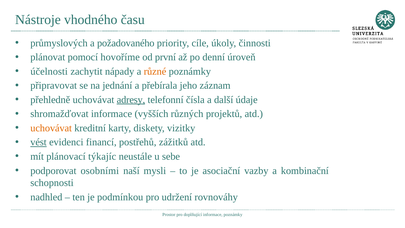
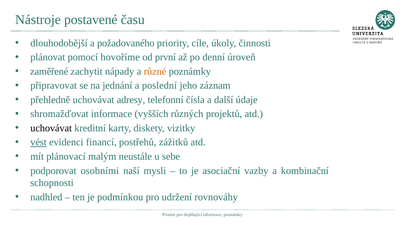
vhodného: vhodného -> postavené (91, 20)
průmyslových: průmyslových -> dlouhodobější (59, 43)
účelnosti: účelnosti -> zaměřené (49, 71)
přebírala: přebírala -> poslední (159, 86)
adresy underline: present -> none (131, 100)
uchovávat colour: orange -> black (51, 128)
týkajíc: týkajíc -> malým (102, 156)
